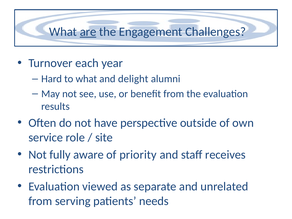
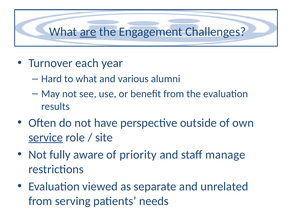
delight: delight -> various (133, 79)
service underline: none -> present (46, 137)
receives: receives -> manage (225, 155)
